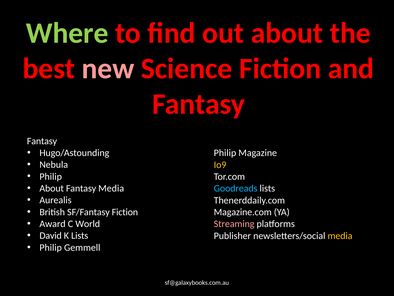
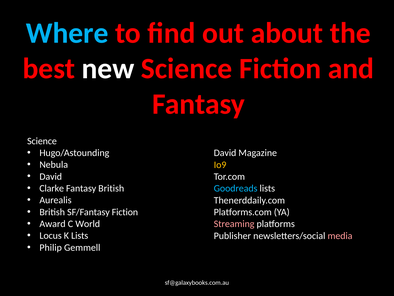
Where colour: light green -> light blue (67, 33)
new colour: pink -> white (108, 68)
Fantasy: Fantasy -> Science (42, 141)
Philip: Philip -> David (225, 153)
Philip: Philip -> David (51, 176)
About: About -> Clarke (52, 188)
Fantasy Media: Media -> British (111, 188)
Magazine.com: Magazine.com -> Platforms.com (243, 212)
David: David -> Locus (51, 235)
media colour: yellow -> pink (340, 235)
